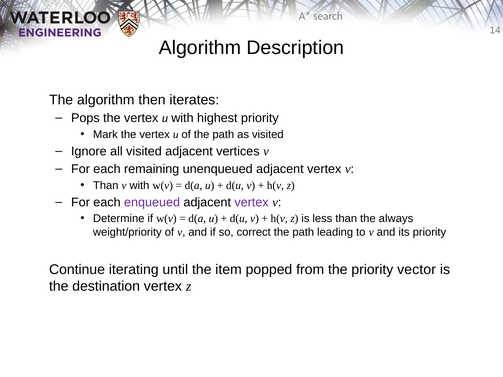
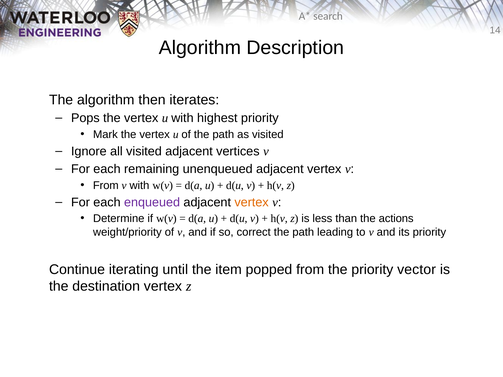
Than: Than -> From (106, 185)
vertex colour: purple -> orange (252, 202)
always: always -> actions (396, 219)
